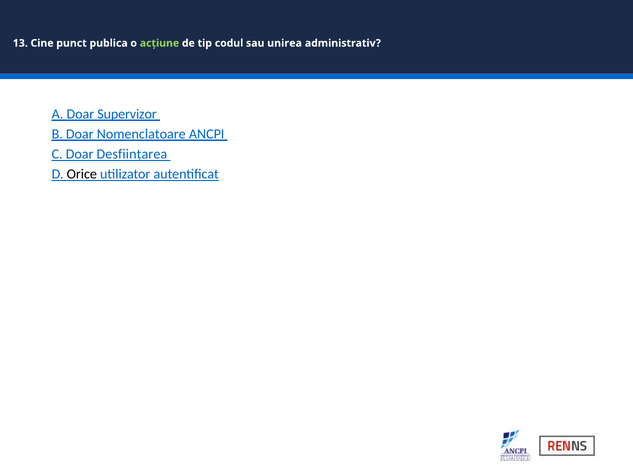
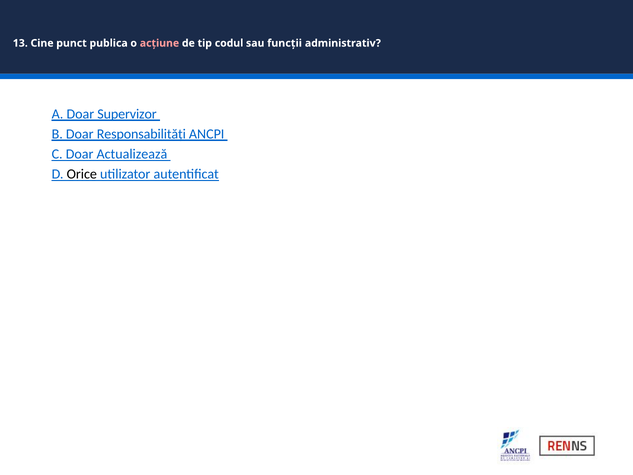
acțiune colour: light green -> pink (159, 43)
unirea: unirea -> funcții (285, 43)
Nomenclatoare: Nomenclatoare -> Responsabilități (141, 134)
Desființarea: Desființarea -> Actualizează (132, 154)
